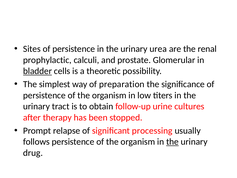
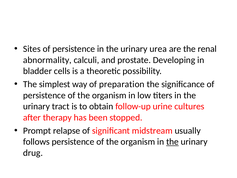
prophylactic: prophylactic -> abnormality (47, 60)
Glomerular: Glomerular -> Developing (174, 60)
bladder underline: present -> none (38, 71)
processing: processing -> midstream (152, 131)
